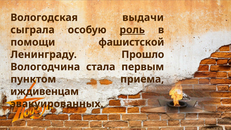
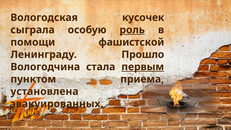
выдачи: выдачи -> кусочек (143, 18)
первым underline: none -> present (143, 67)
иждивенцам: иждивенцам -> установлена (44, 91)
